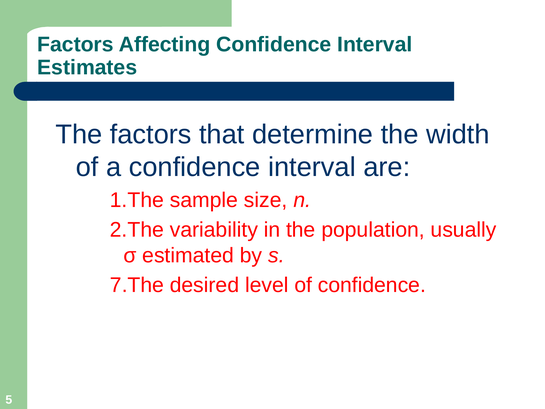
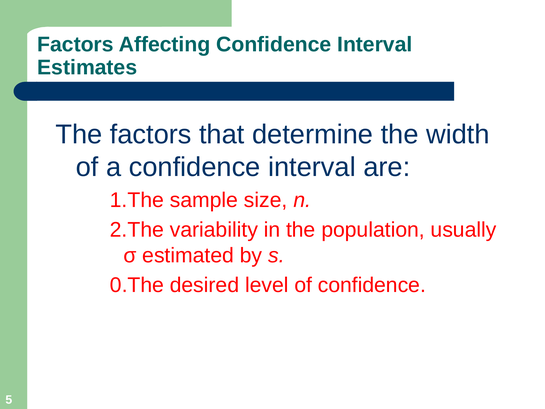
7.The: 7.The -> 0.The (137, 285)
